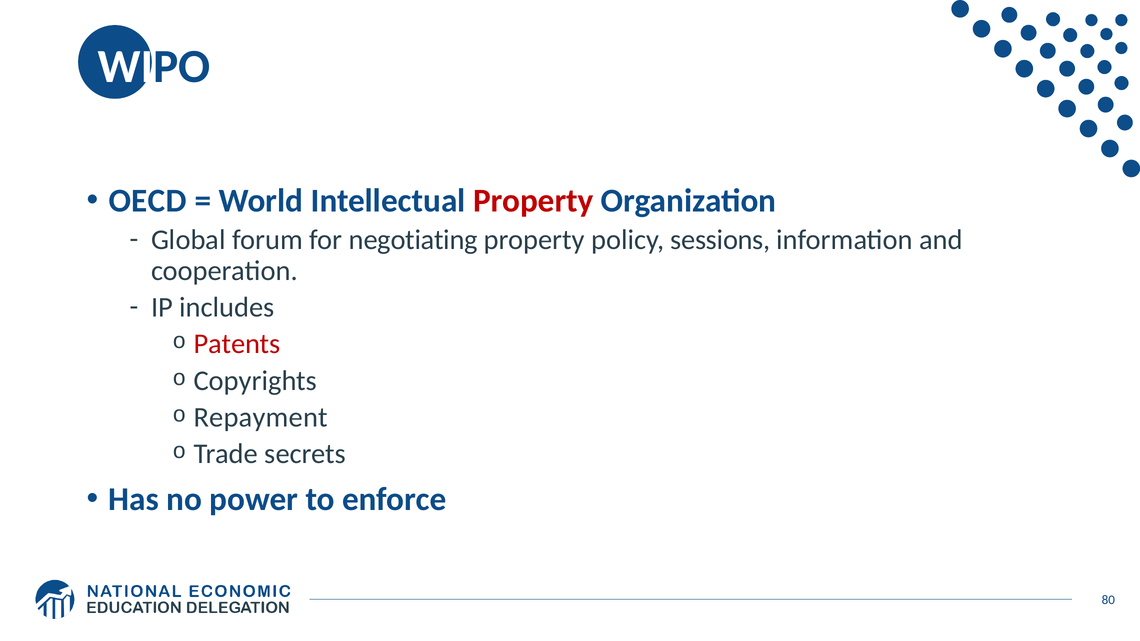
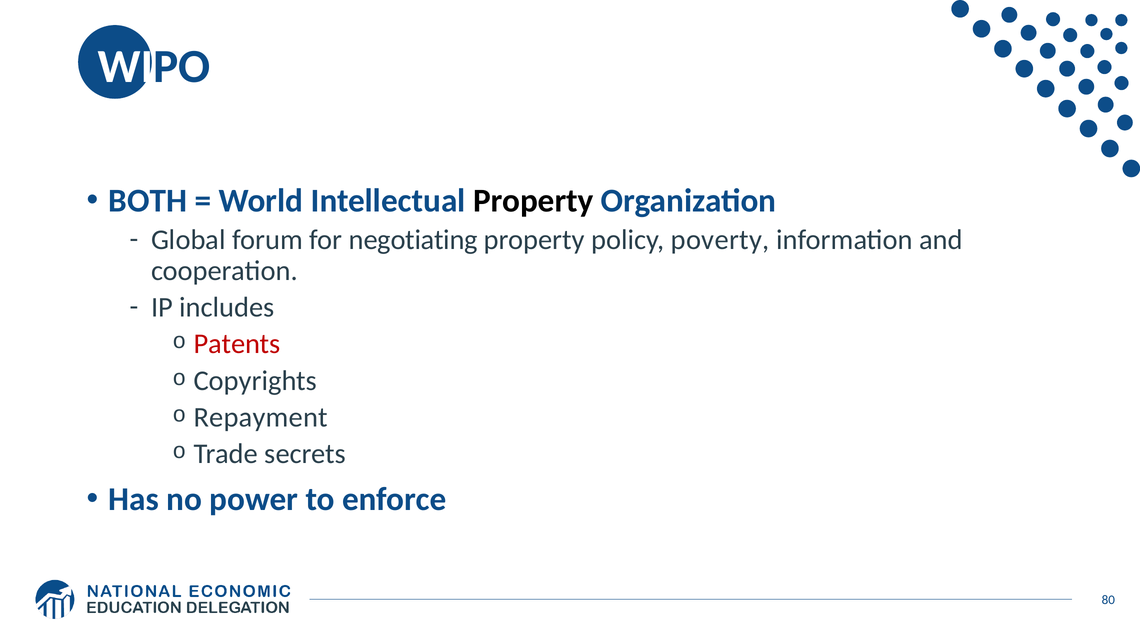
OECD: OECD -> BOTH (148, 201)
Property colour: red -> black (533, 201)
sessions: sessions -> poverty (720, 240)
